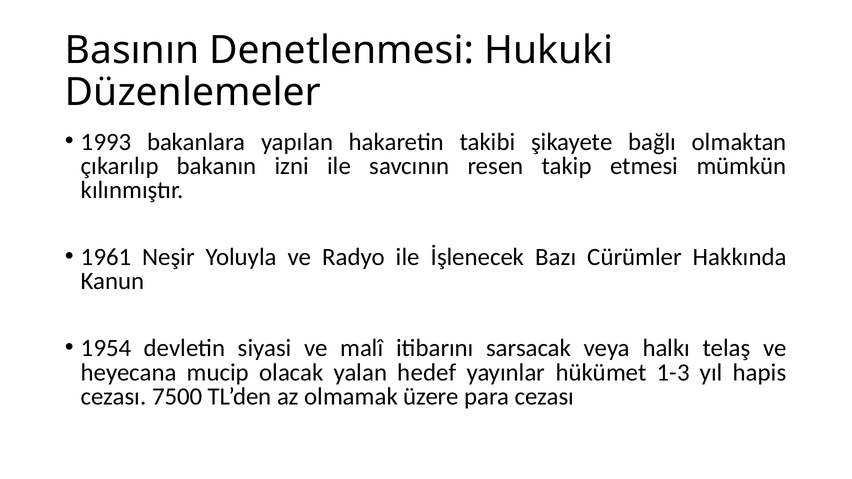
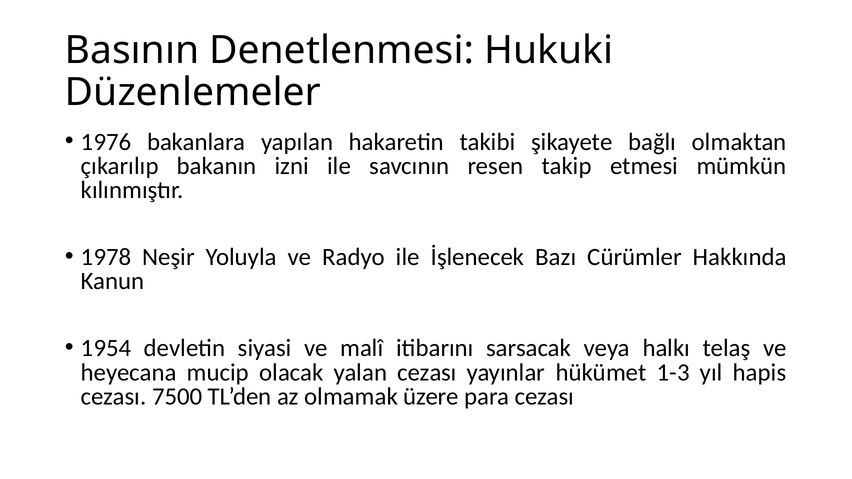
1993: 1993 -> 1976 (106, 142)
1961: 1961 -> 1978 (106, 257)
yalan hedef: hedef -> cezası (427, 373)
